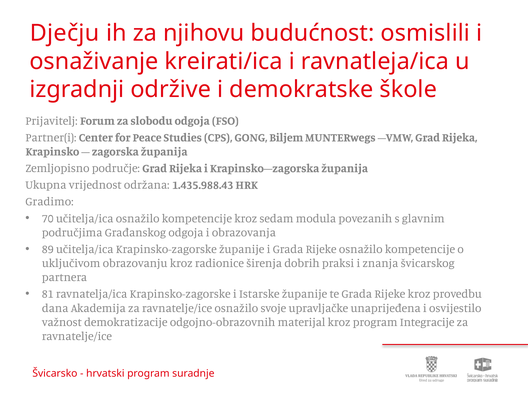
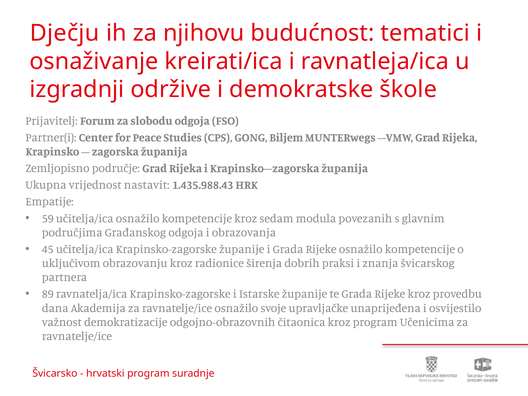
osmislili: osmislili -> tematici (425, 33)
održana: održana -> nastavit (147, 185)
Gradimo: Gradimo -> Empatije (49, 202)
70: 70 -> 59 (48, 218)
89: 89 -> 45 (48, 249)
81: 81 -> 89 (48, 294)
materijal: materijal -> čitaonica (301, 322)
Integracije: Integracije -> Učenicima (427, 322)
